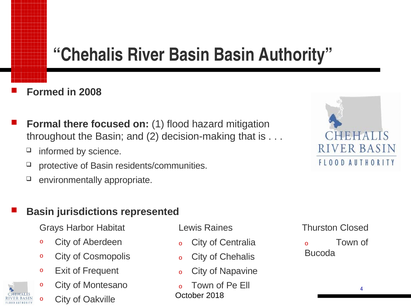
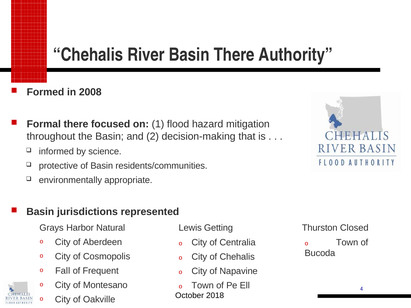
Basin Basin: Basin -> There (234, 55)
Habitat: Habitat -> Natural (111, 228)
Raines: Raines -> Getting (218, 228)
Exit: Exit -> Fall (63, 271)
